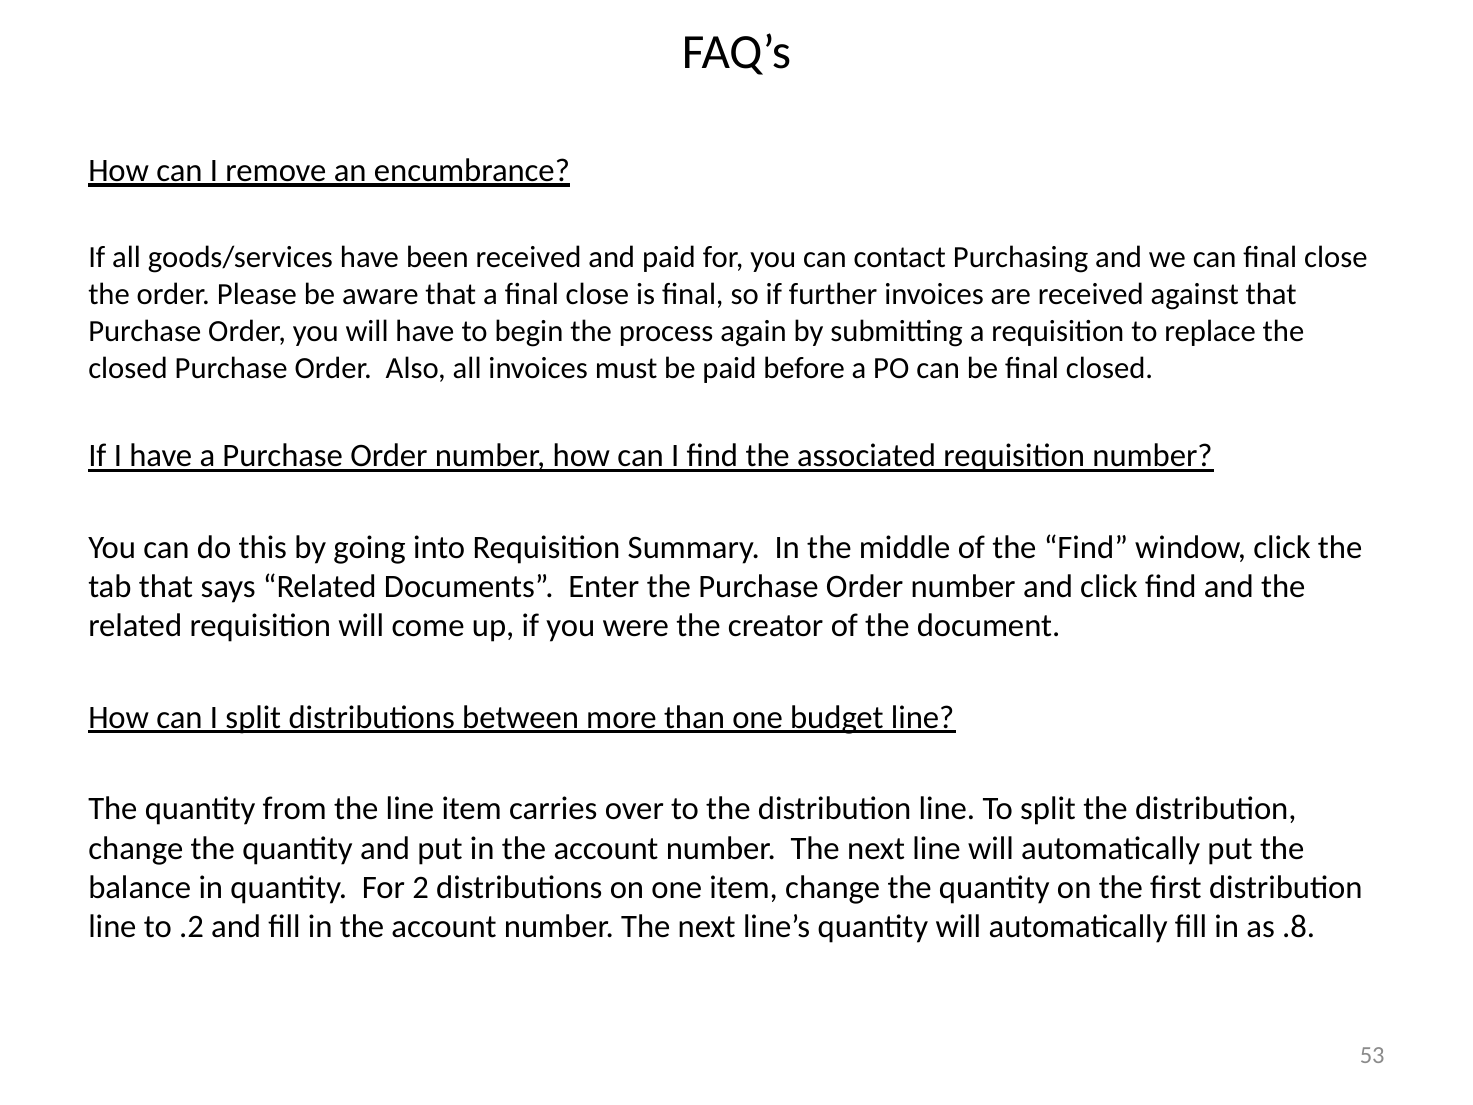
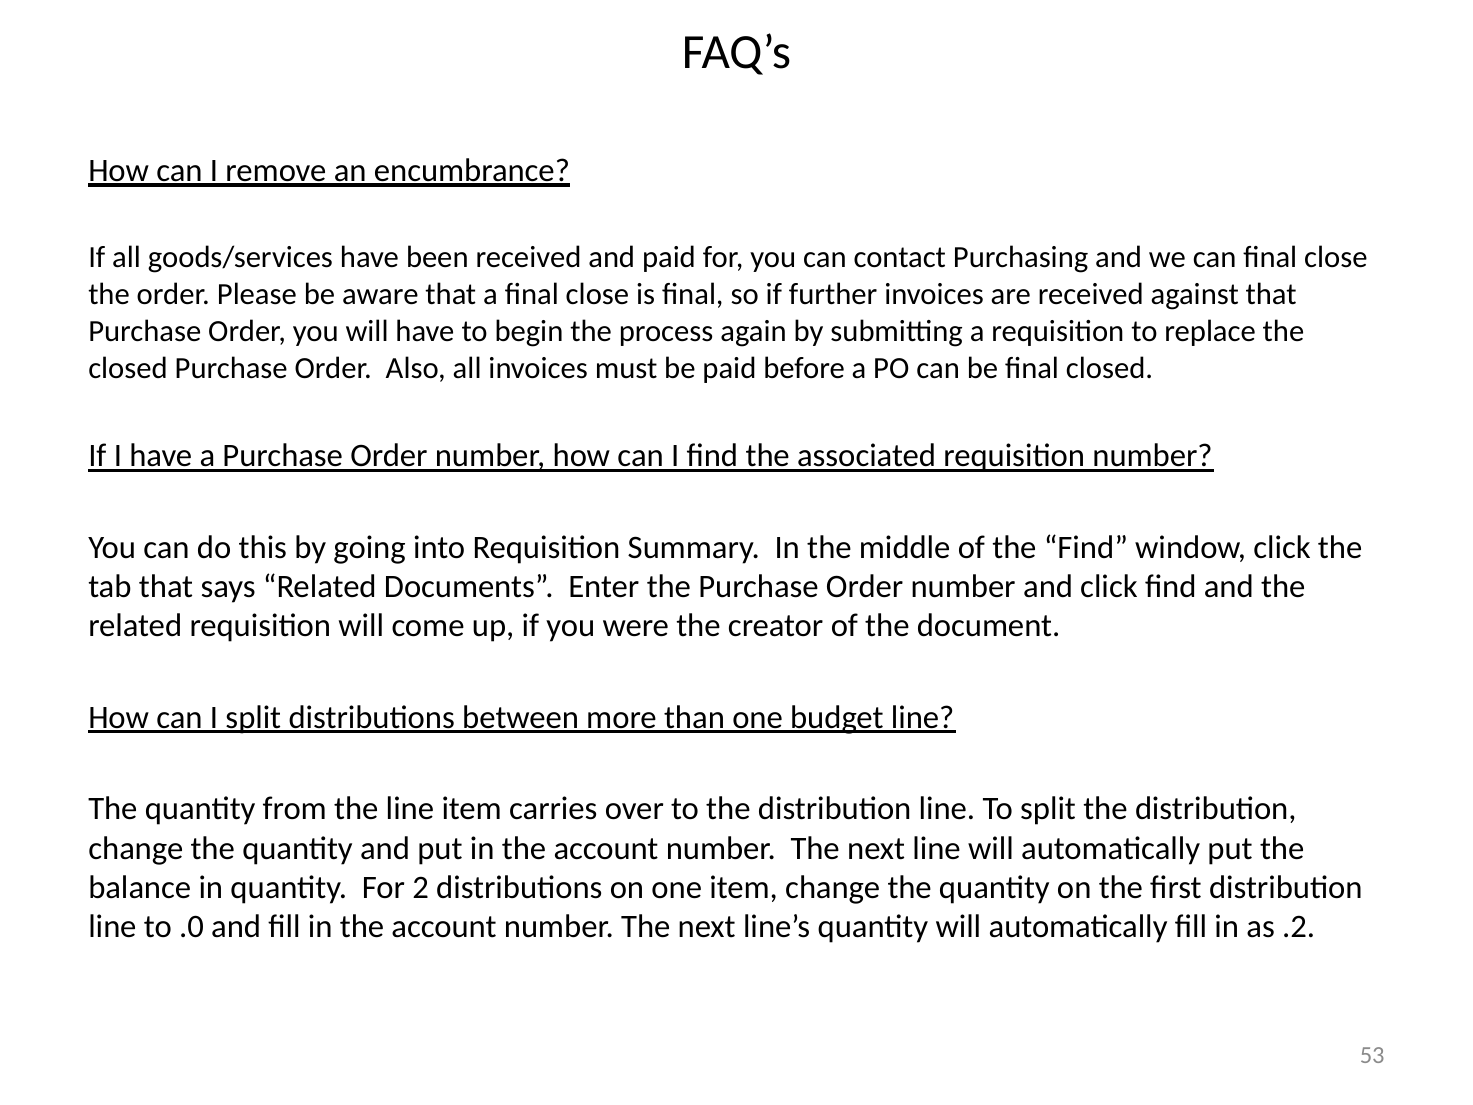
.2: .2 -> .0 (191, 926)
.8: .8 -> .2 (1299, 926)
